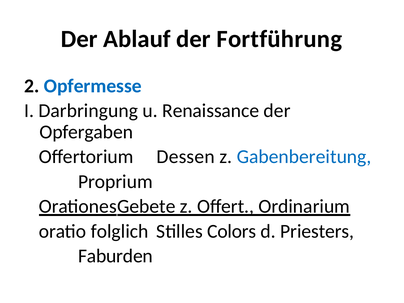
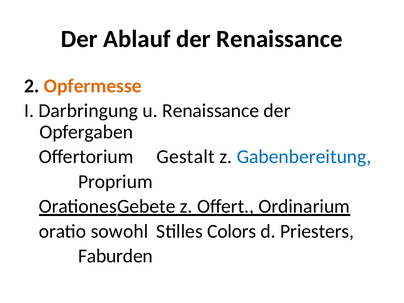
der Fortführung: Fortführung -> Renaissance (279, 39)
Opfermesse colour: blue -> orange (93, 86)
Dessen: Dessen -> Gestalt (186, 157)
folglich: folglich -> sowohl (120, 231)
